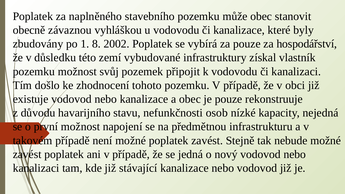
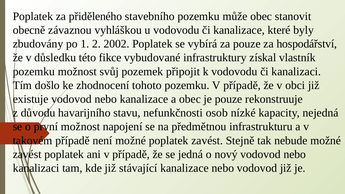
naplněného: naplněného -> přiděleného (96, 16)
8: 8 -> 2 (96, 44)
zemí: zemí -> fikce (110, 58)
